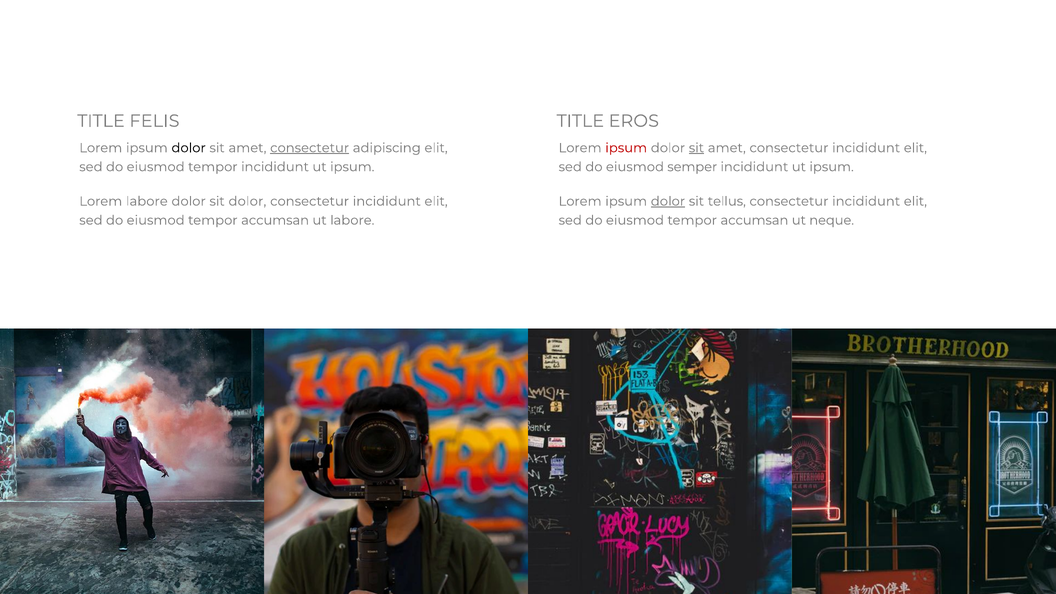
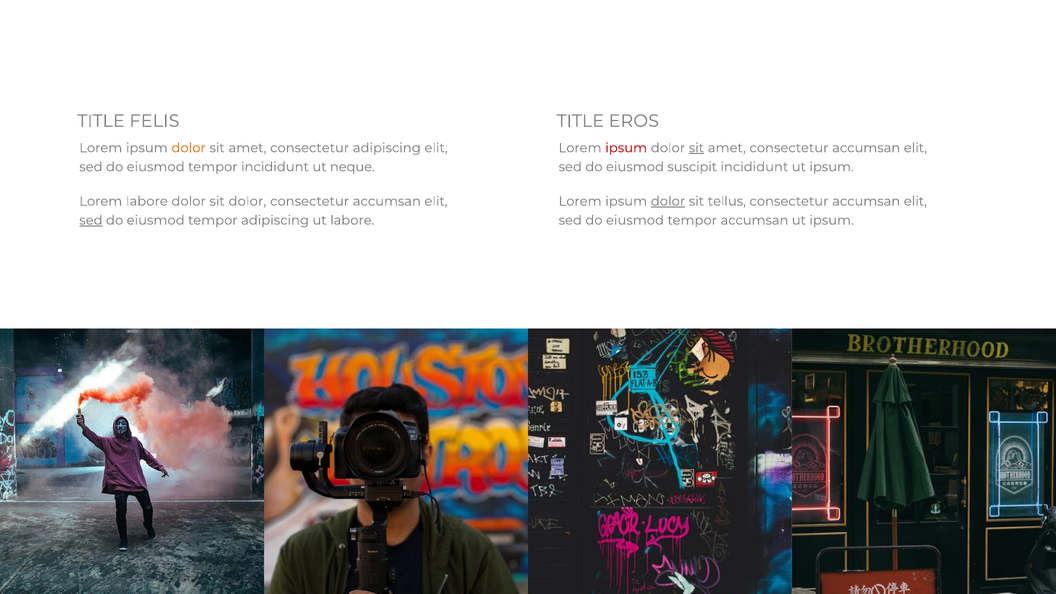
dolor colour: black -> orange (189, 148)
consectetur underline: present -> none (310, 148)
amet consectetur incididunt: incididunt -> accumsan (866, 148)
tempor incididunt ut ipsum: ipsum -> neque (352, 167)
semper: semper -> suscipit (692, 167)
incididunt: incididunt -> accumsan (387, 201)
incididunt: incididunt -> accumsan (866, 201)
sed underline: none -> present (91, 220)
accumsan: accumsan -> adipiscing (275, 220)
neque: neque -> ipsum (832, 220)
